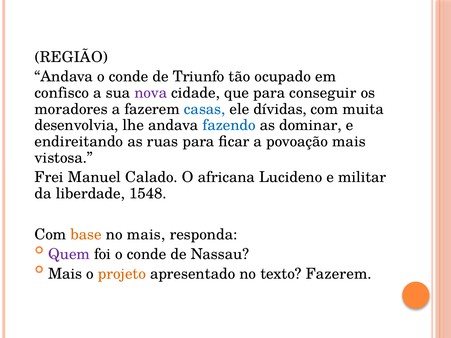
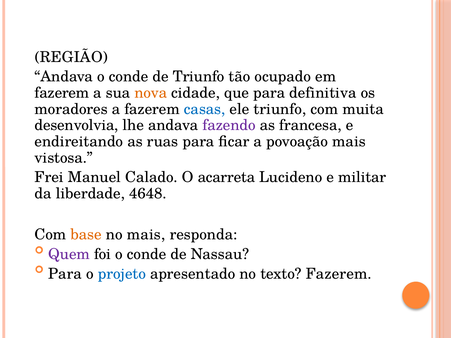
confisco: confisco -> fazerem (62, 93)
nova colour: purple -> orange (151, 93)
conseguir: conseguir -> definitiva (323, 93)
ele dívidas: dívidas -> triunfo (280, 109)
fazendo colour: blue -> purple (229, 125)
dominar: dominar -> francesa (310, 125)
africana: africana -> acarreta (226, 177)
1548: 1548 -> 4648 (148, 194)
Mais: Mais -> Para (65, 274)
projeto colour: orange -> blue (122, 274)
